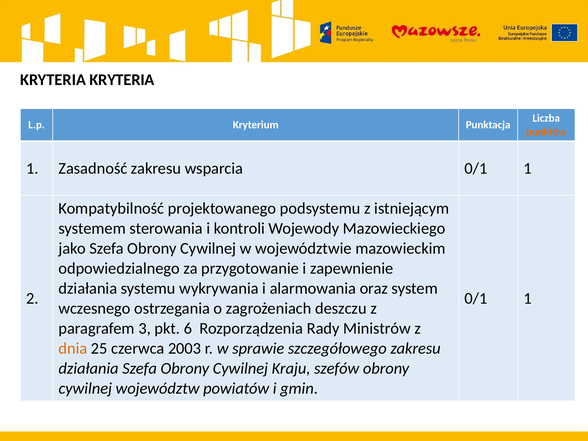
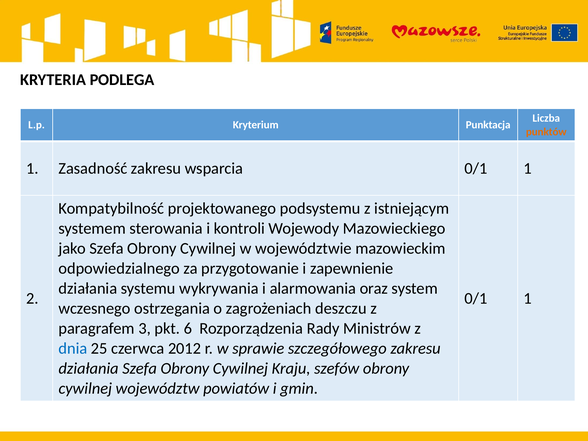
KRYTERIA KRYTERIA: KRYTERIA -> PODLEGA (122, 80)
dnia colour: orange -> blue (73, 348)
2003: 2003 -> 2012 (185, 348)
